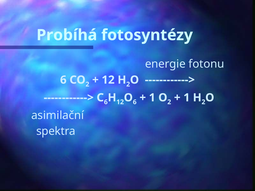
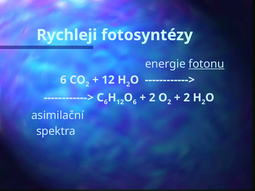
Probíhá: Probíhá -> Rychleji (67, 35)
fotonu underline: none -> present (206, 64)
1: 1 -> 2 (152, 98)
1: 1 -> 2 (187, 98)
